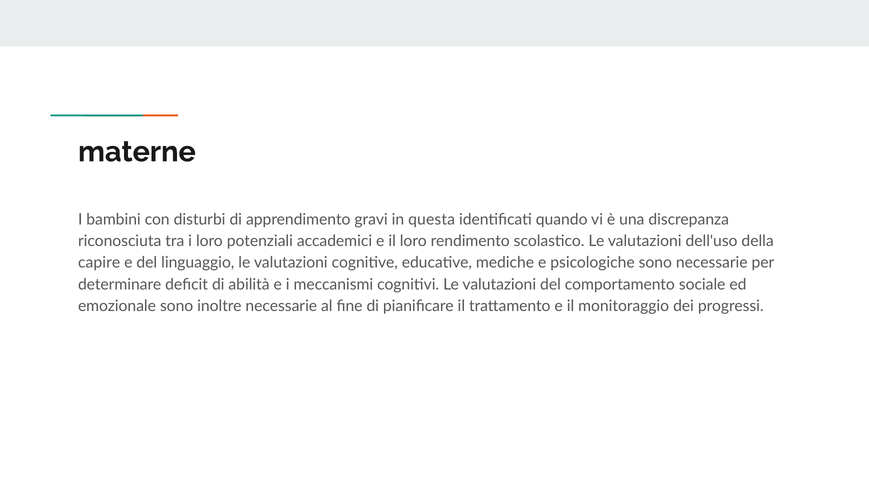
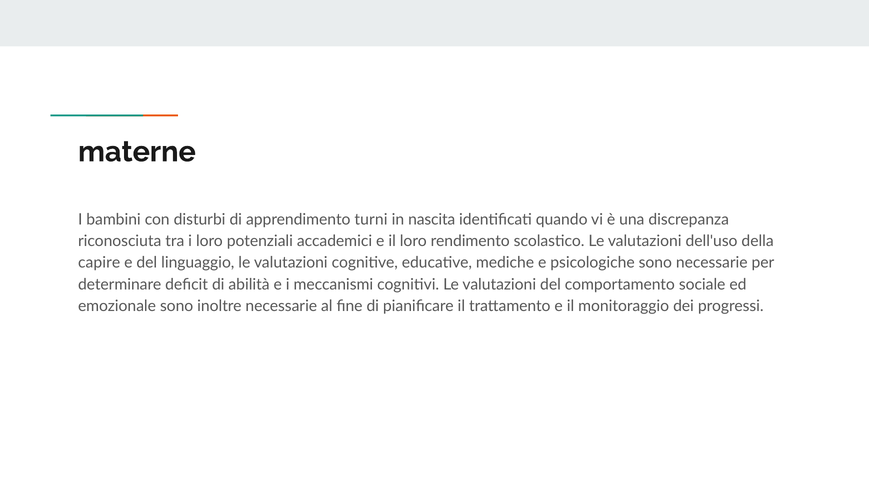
gravi: gravi -> turni (371, 219)
questa: questa -> nascita (432, 219)
